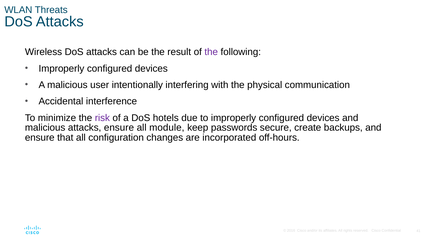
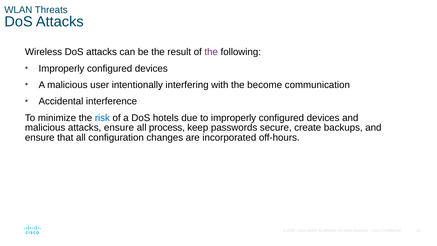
physical: physical -> become (265, 85)
risk colour: purple -> blue (102, 118)
module: module -> process (167, 128)
